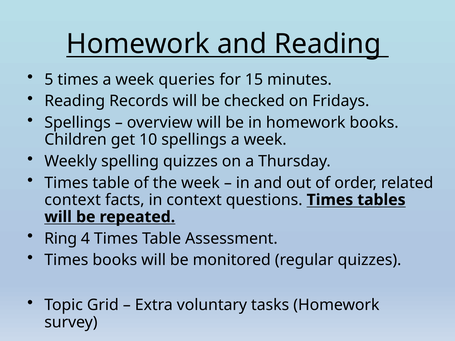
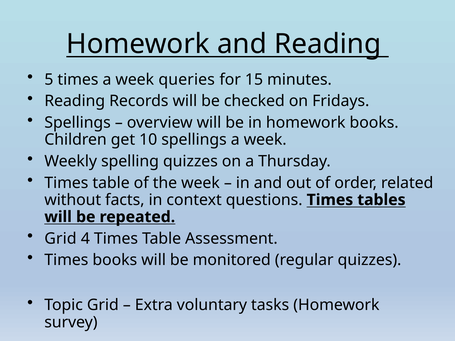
context: context -> without (73, 200)
Ring: Ring -> Grid (60, 239)
